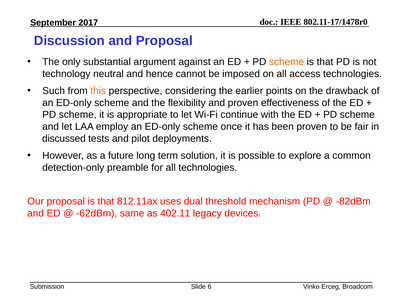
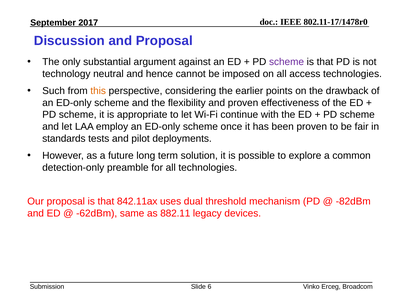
scheme colour: orange -> purple (287, 62)
discussed: discussed -> standards (64, 139)
812.11ax: 812.11ax -> 842.11ax (137, 202)
402.11: 402.11 -> 882.11 (175, 214)
